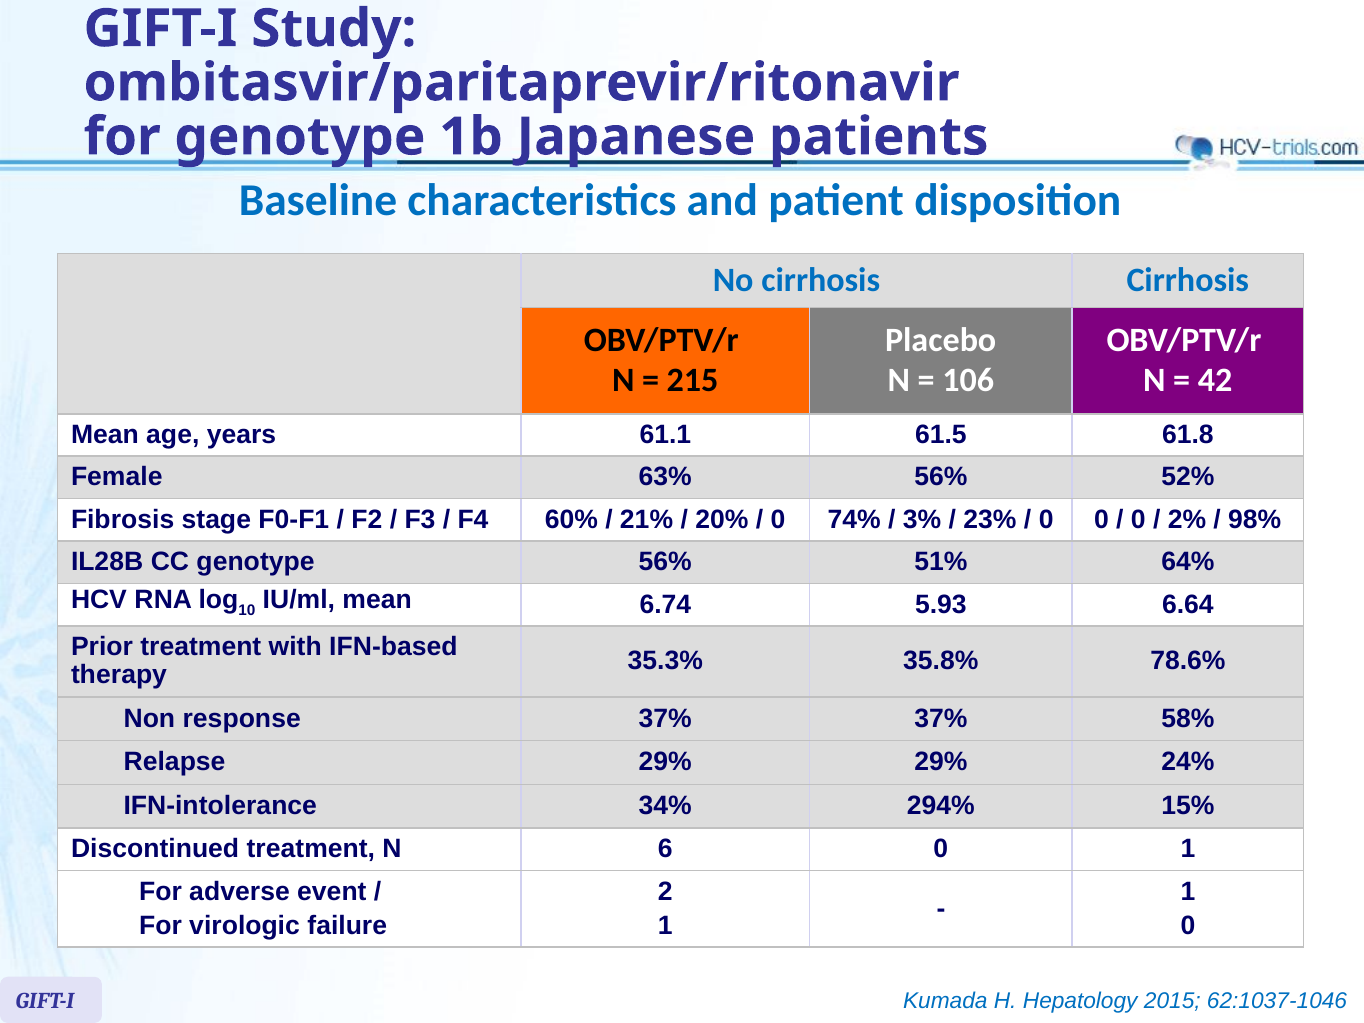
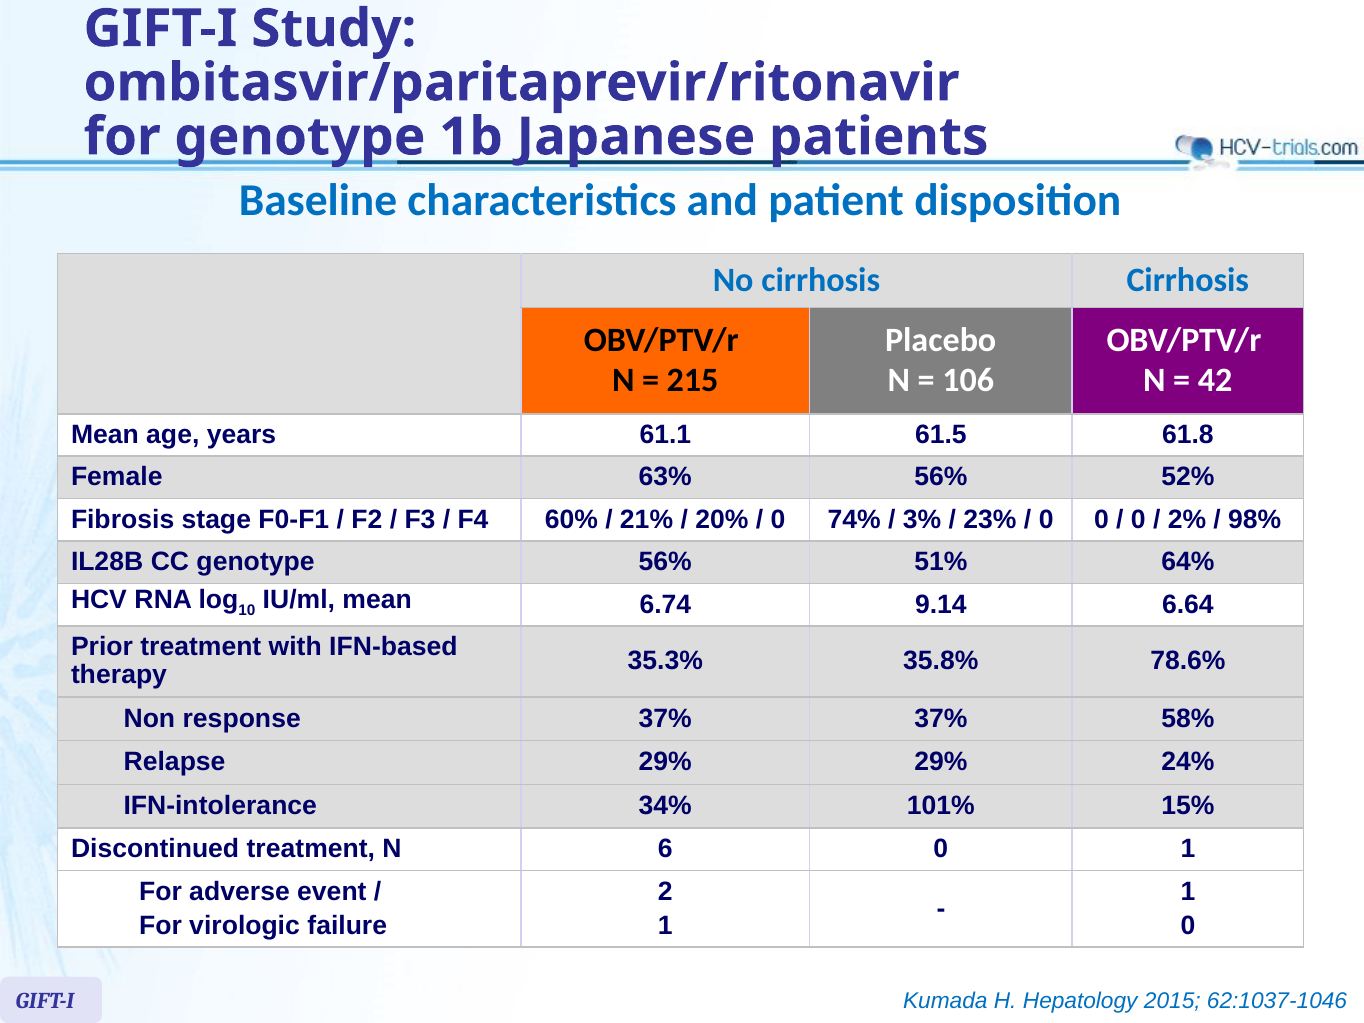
5.93: 5.93 -> 9.14 (941, 604)
294%: 294% -> 101% (941, 806)
